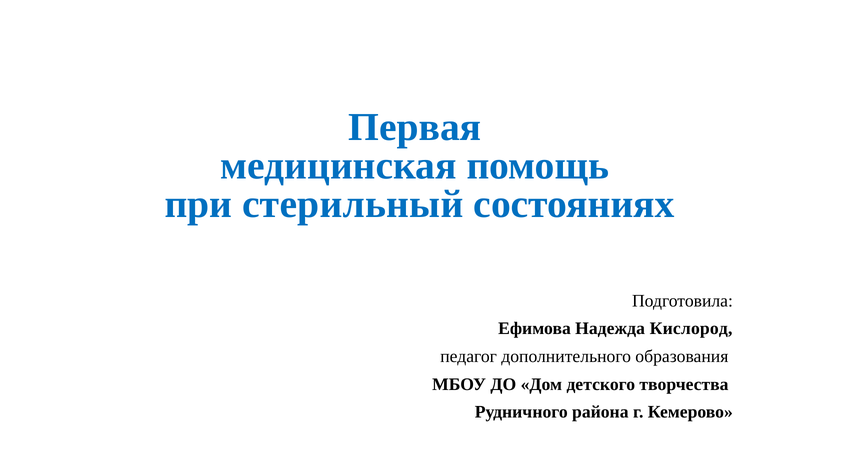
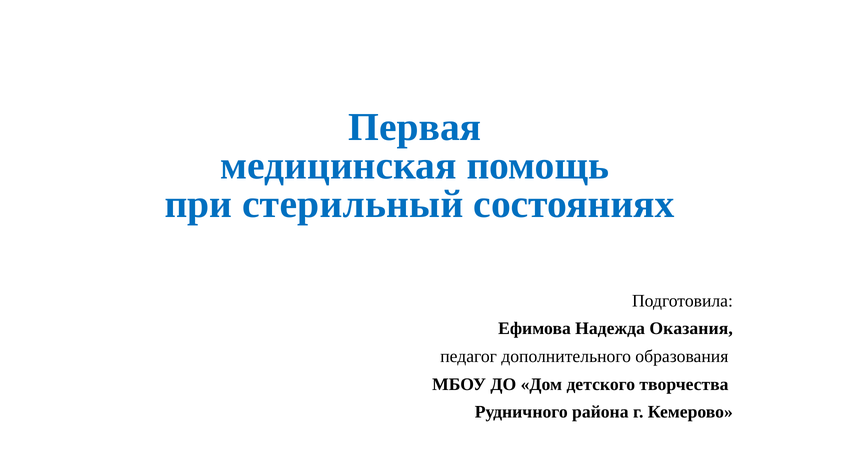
Кислород: Кислород -> Оказания (691, 329)
